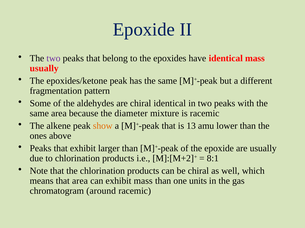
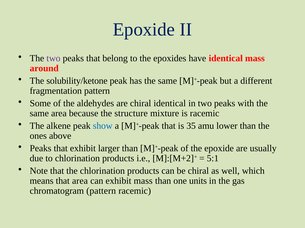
usually: usually -> around (44, 69)
epoxides/ketone: epoxides/ketone -> solubility/ketone (77, 81)
diameter: diameter -> structure (131, 114)
show colour: orange -> blue (103, 126)
13: 13 -> 35 (191, 126)
8:1: 8:1 -> 5:1 (213, 159)
chromatogram around: around -> pattern (101, 192)
